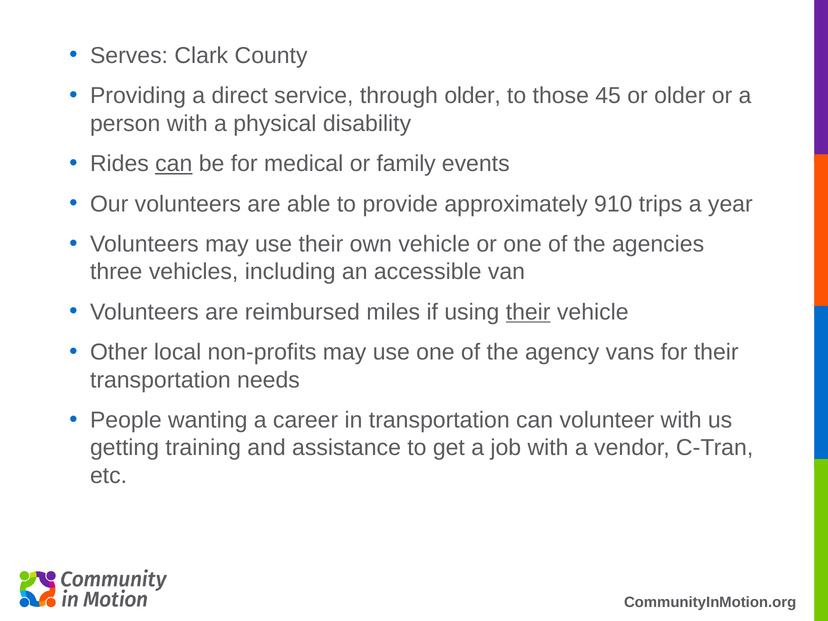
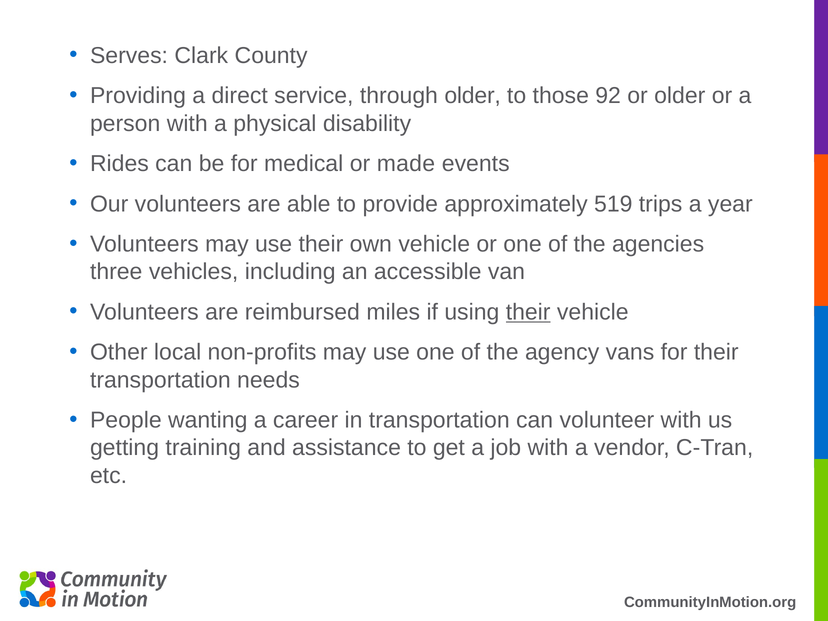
45: 45 -> 92 (608, 96)
can underline: present -> none (174, 164)
family: family -> made (406, 164)
910: 910 -> 519 (613, 204)
